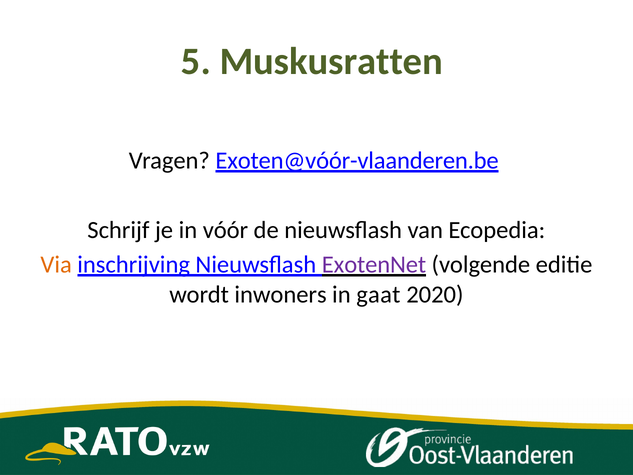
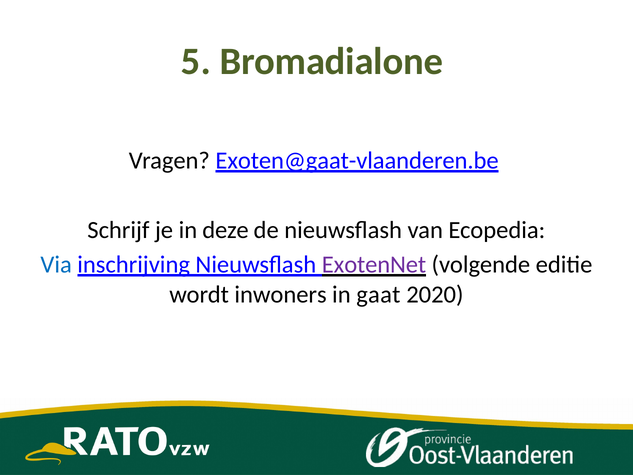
Muskusratten: Muskusratten -> Bromadialone (331, 61)
Exoten@vóór-vlaanderen.be: Exoten@vóór-vlaanderen.be -> Exoten@gaat-vlaanderen.be (357, 161)
vóór: vóór -> deze (226, 230)
Via colour: orange -> blue (56, 264)
